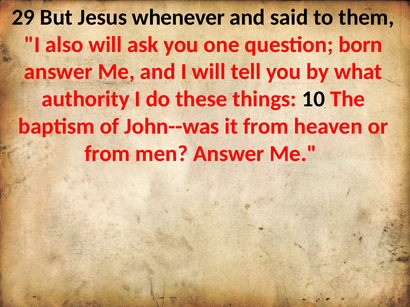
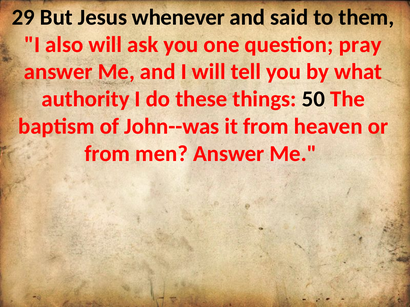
born: born -> pray (360, 45)
10: 10 -> 50 (313, 99)
